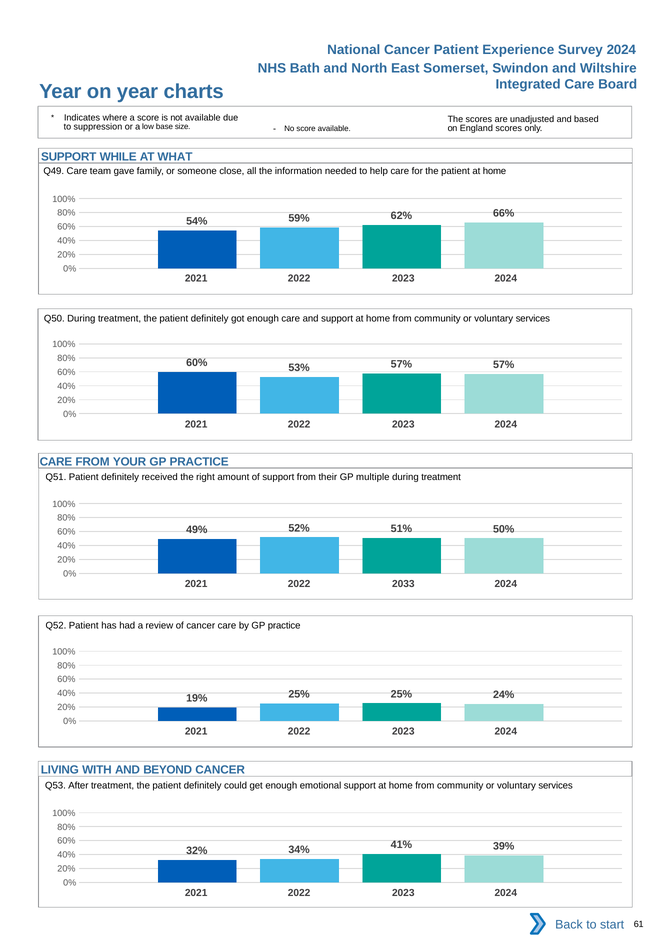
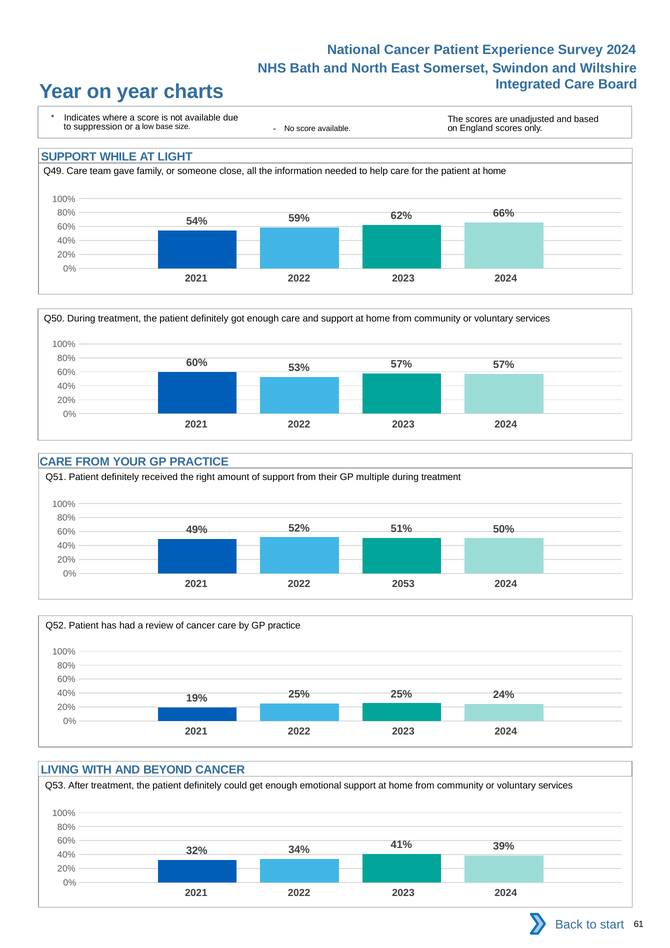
WHAT: WHAT -> LIGHT (175, 157)
2033: 2033 -> 2053 (403, 584)
